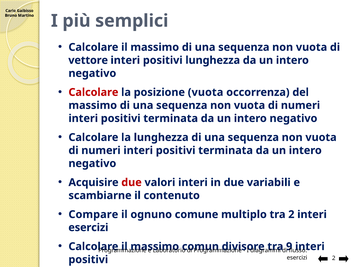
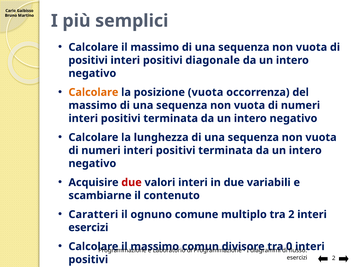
vettore: vettore -> positivi (88, 60)
positivi lunghezza: lunghezza -> diagonale (213, 60)
Calcolare colour: red -> orange (93, 92)
Compare: Compare -> Caratteri (93, 214)
9: 9 -> 0 (289, 246)
